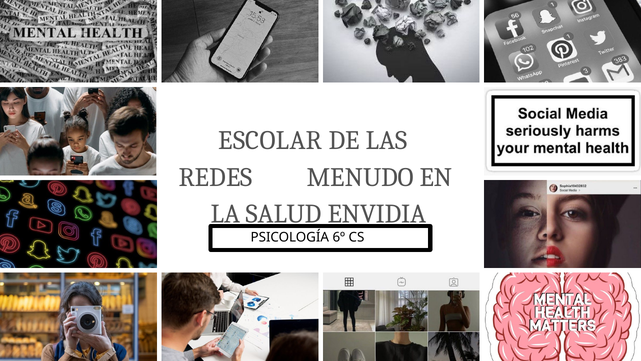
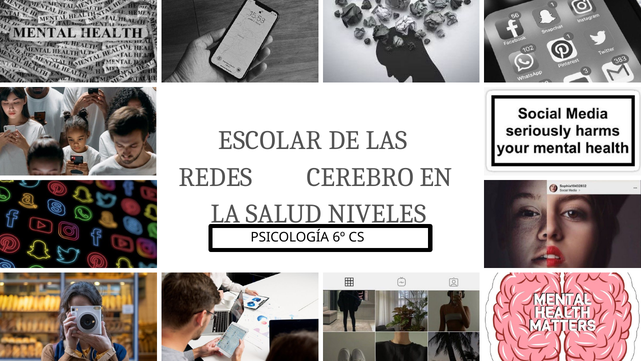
MENUDO: MENUDO -> CEREBRO (360, 177)
ENVIDIA: ENVIDIA -> NIVELES (377, 214)
